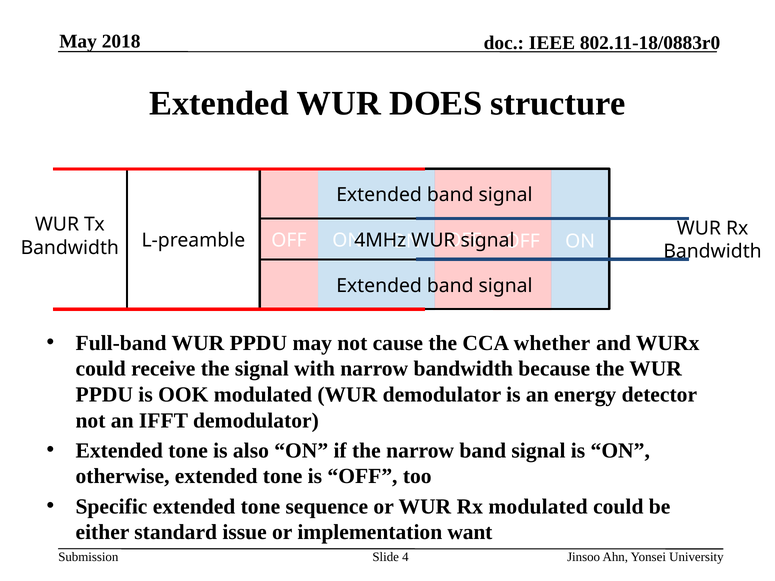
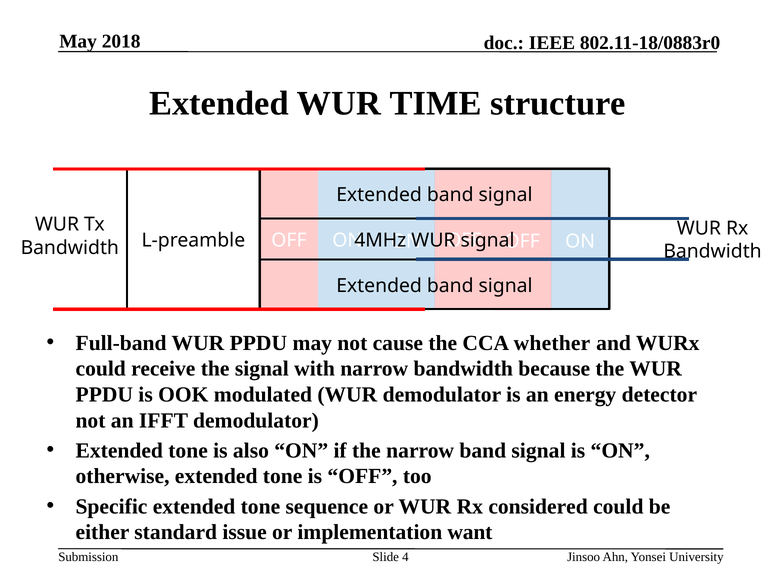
DOES: DOES -> TIME (436, 103)
Rx modulated: modulated -> considered (538, 507)
